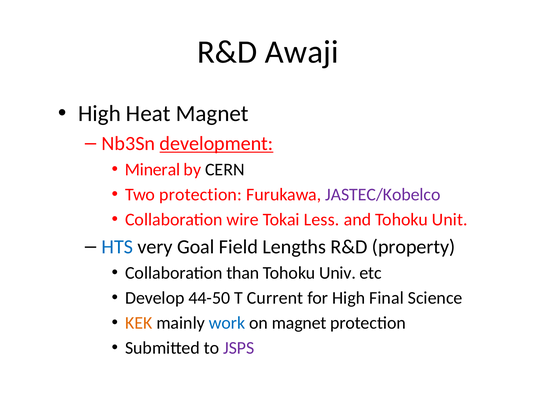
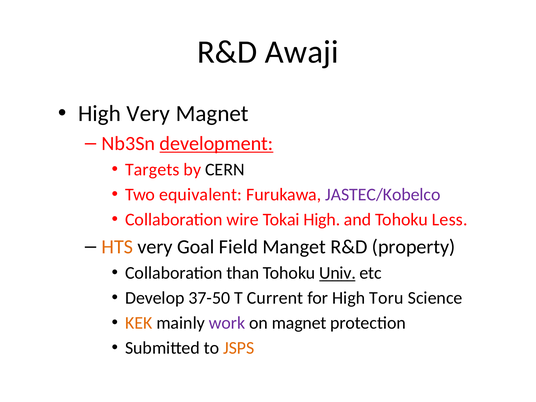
High Heat: Heat -> Very (148, 114)
Mineral: Mineral -> Targets (152, 170)
Two protection: protection -> equivalent (201, 195)
Tokai Less: Less -> High (322, 220)
Unit: Unit -> Less (450, 220)
HTS colour: blue -> orange (117, 247)
Lengths: Lengths -> Manget (294, 247)
Univ underline: none -> present (337, 273)
44-50: 44-50 -> 37-50 (209, 298)
Final: Final -> Toru (386, 298)
work colour: blue -> purple (227, 323)
JSPS colour: purple -> orange (239, 348)
